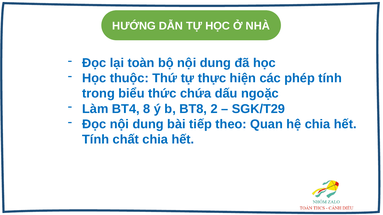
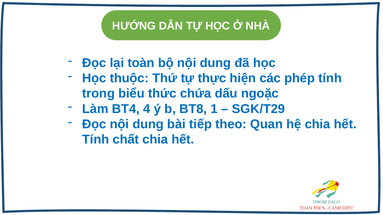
8: 8 -> 4 (147, 109)
2: 2 -> 1 (214, 109)
